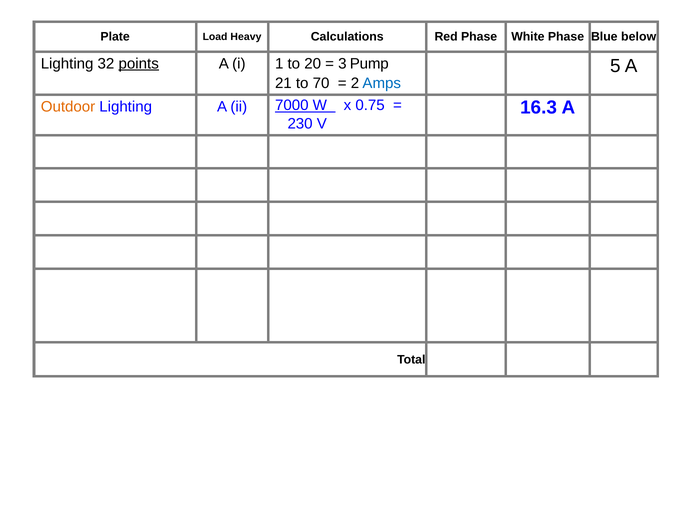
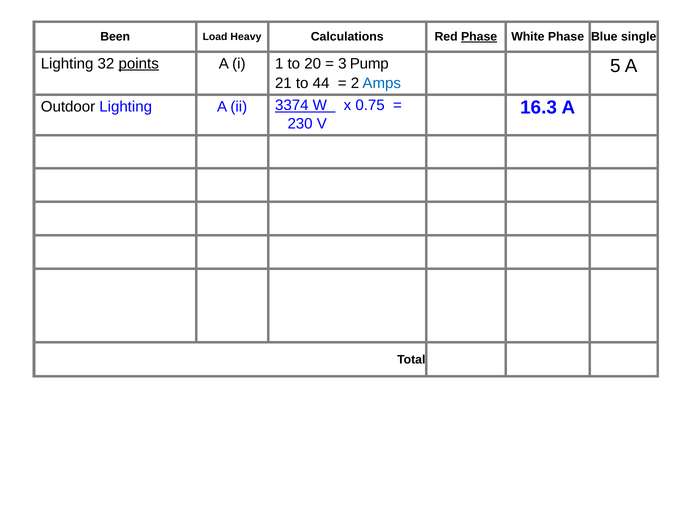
Plate: Plate -> Been (115, 37)
Phase underline: none -> present (479, 37)
below: below -> single (639, 37)
70: 70 -> 44 (321, 83)
Outdoor colour: orange -> black (68, 107)
7000: 7000 -> 3374 (292, 105)
